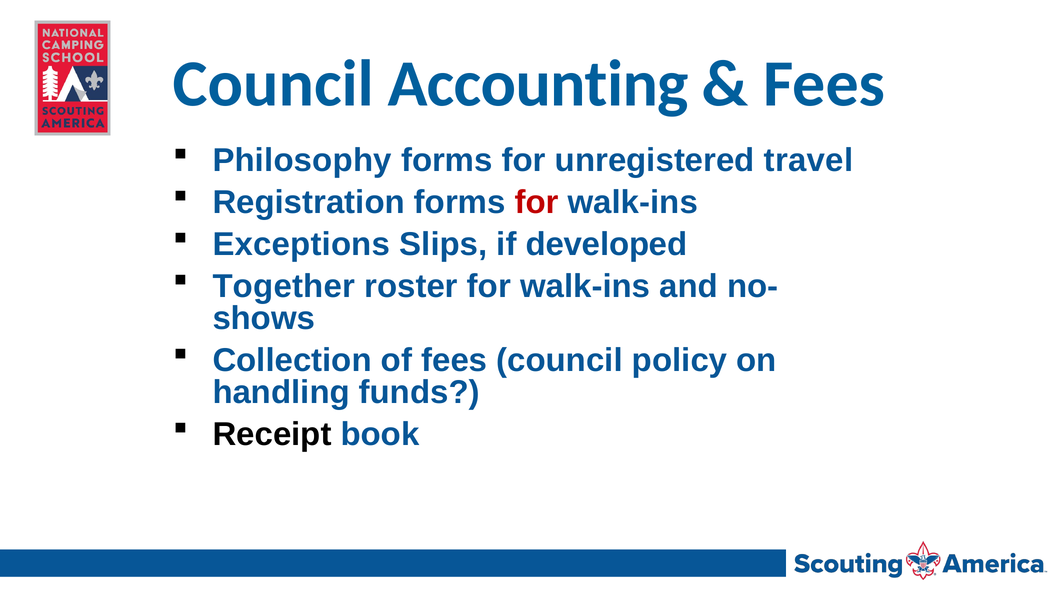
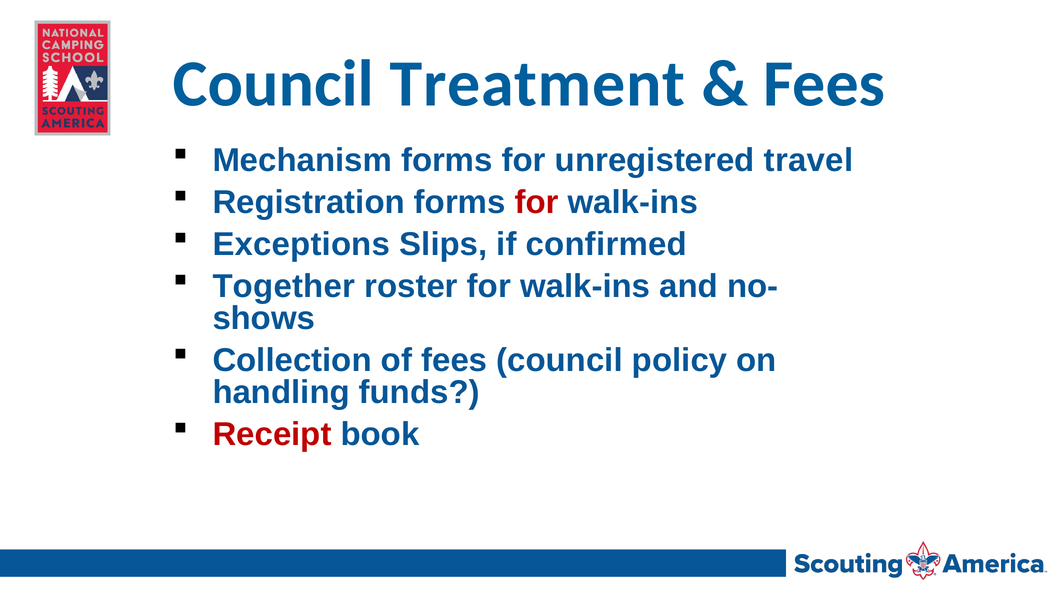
Accounting: Accounting -> Treatment (537, 84)
Philosophy: Philosophy -> Mechanism (302, 160)
developed: developed -> confirmed (606, 244)
Receipt colour: black -> red (272, 434)
